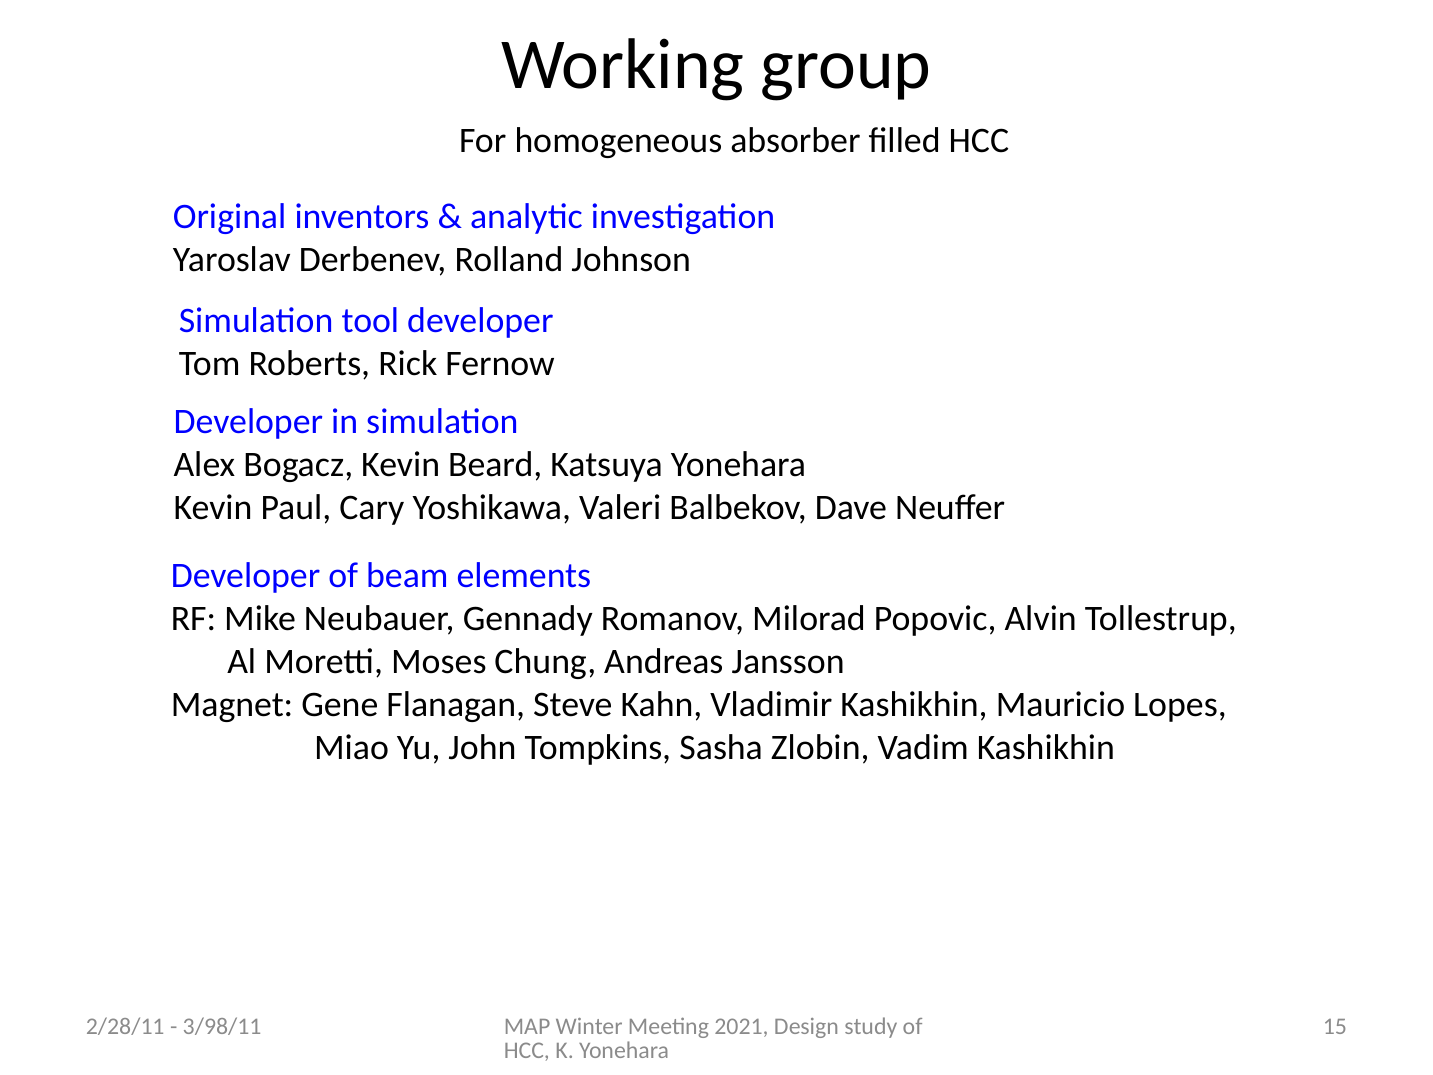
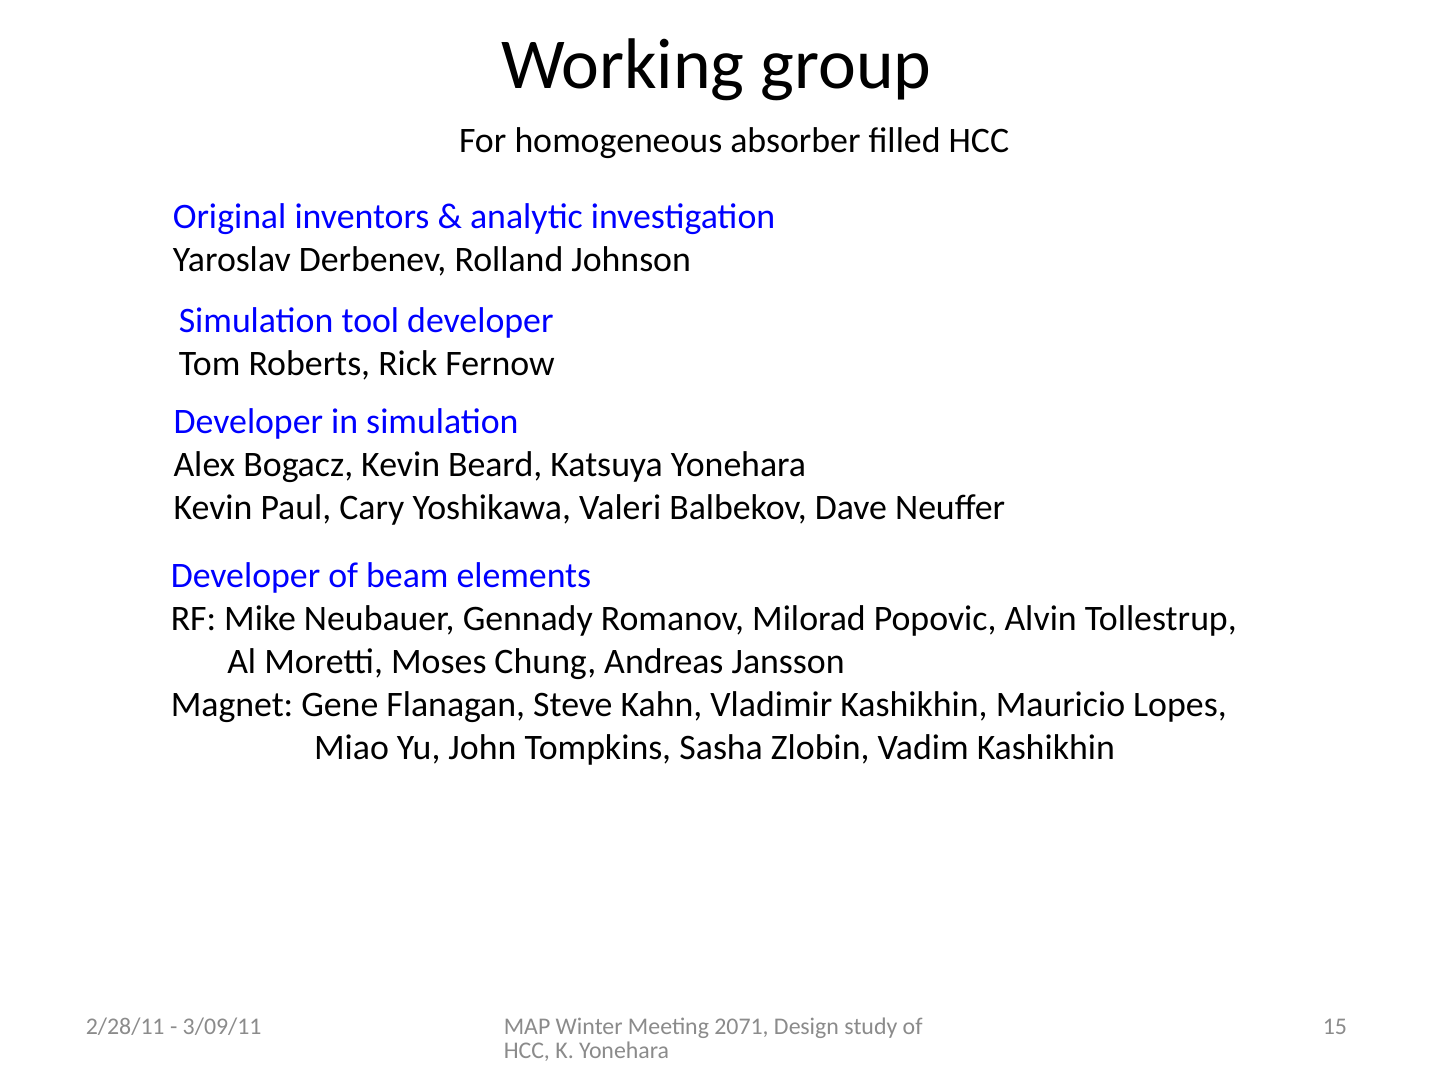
2021: 2021 -> 2071 (741, 1026)
3/98/11: 3/98/11 -> 3/09/11 (222, 1026)
